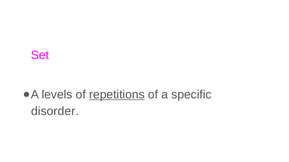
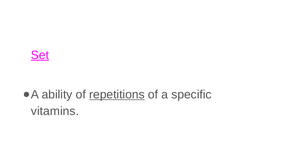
Set underline: none -> present (40, 55)
levels: levels -> ability (57, 95)
disorder: disorder -> vitamins (55, 111)
